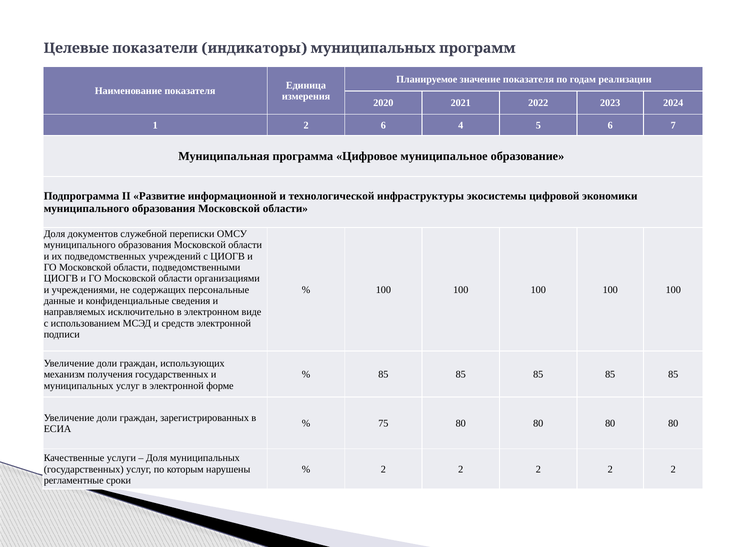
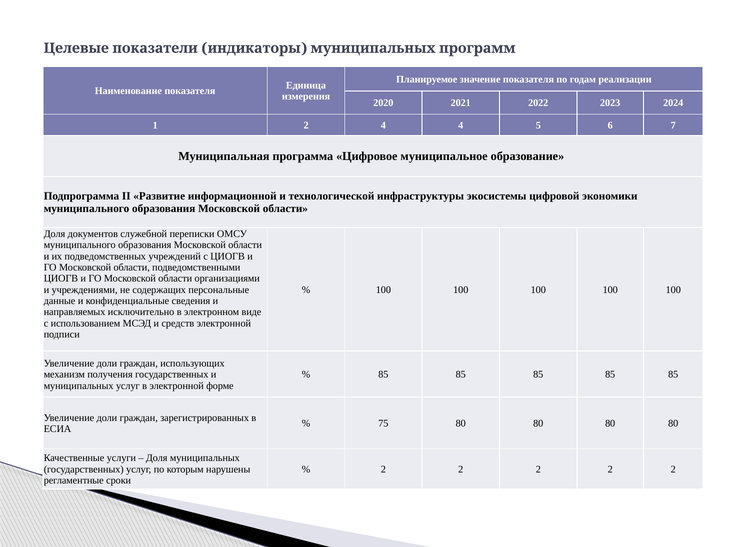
2 6: 6 -> 4 (383, 125)
